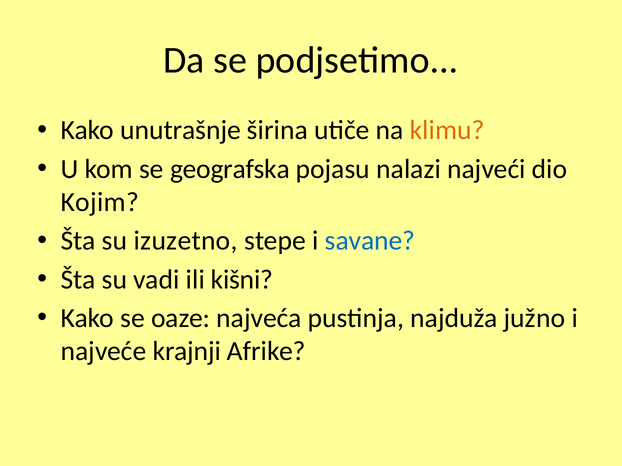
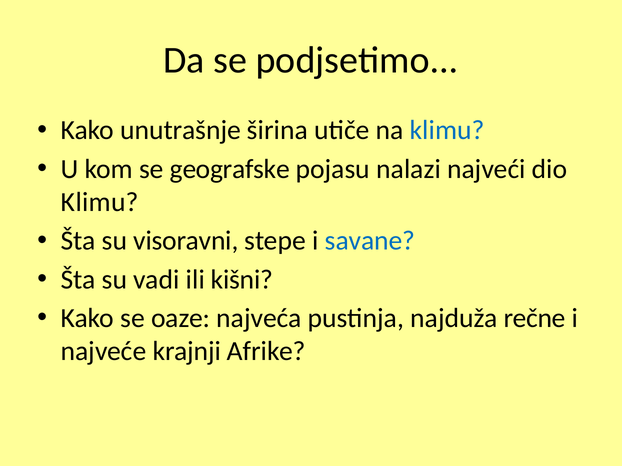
klimu colour: orange -> blue (447, 130)
geografska: geografska -> geografske (230, 169)
Kojim: Kojim -> Klimu (100, 202)
izuzetno: izuzetno -> visoravni (186, 241)
južno: južno -> rečne (535, 319)
